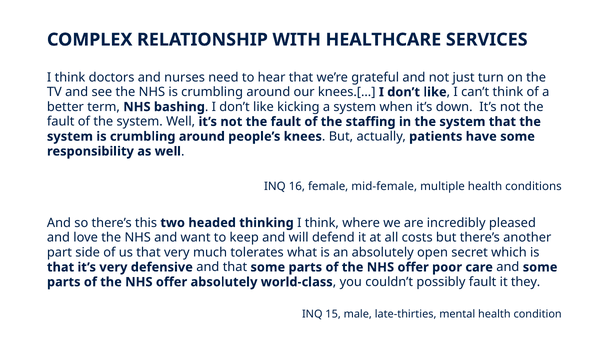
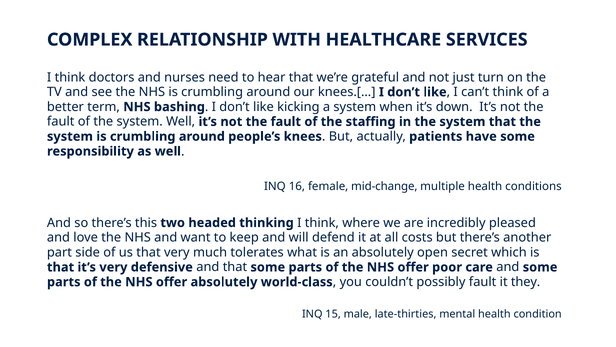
mid-female: mid-female -> mid-change (384, 186)
